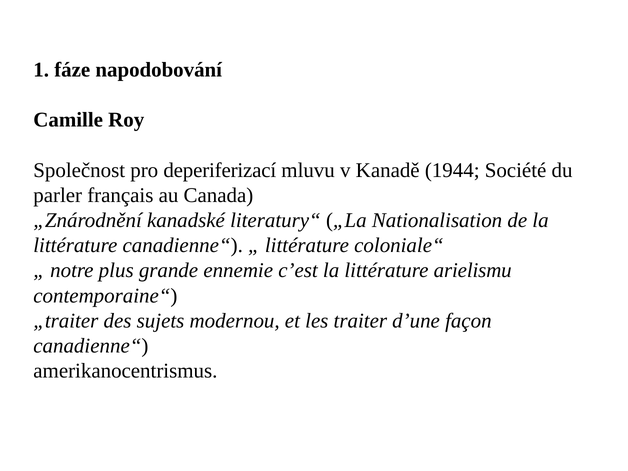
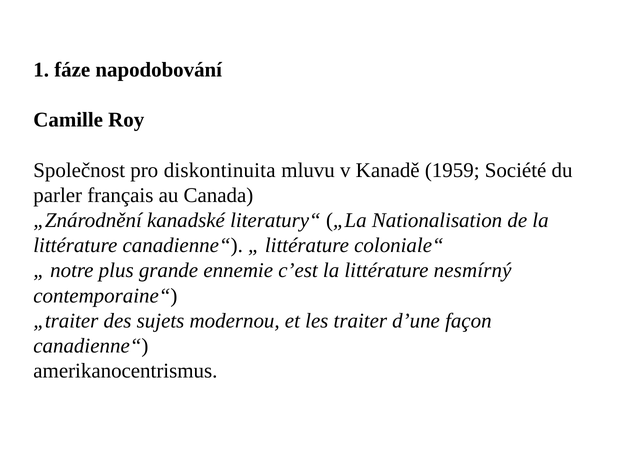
deperiferizací: deperiferizací -> diskontinuita (220, 170)
1944: 1944 -> 1959 (452, 170)
arielismu: arielismu -> nesmírný (473, 271)
